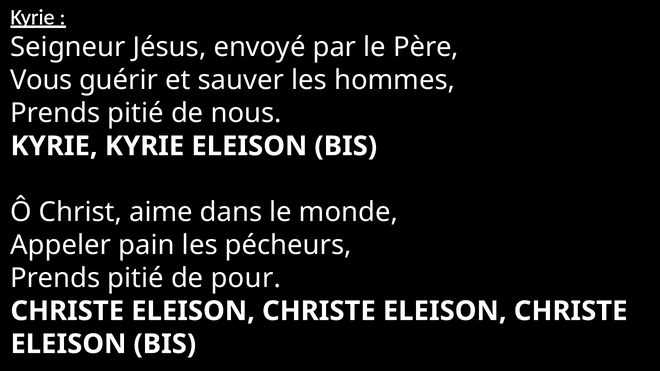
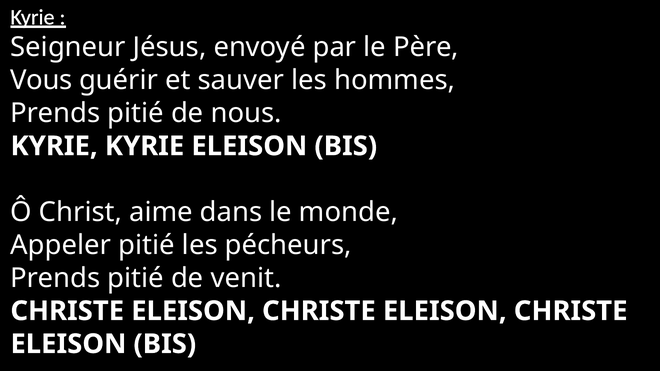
Appeler pain: pain -> pitié (147, 245)
pour: pour -> venit (246, 278)
